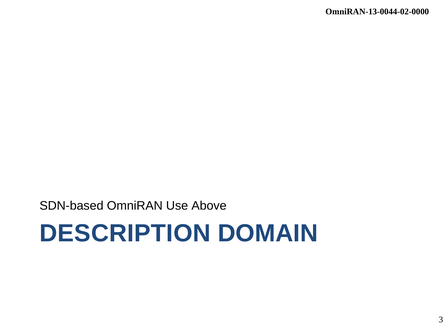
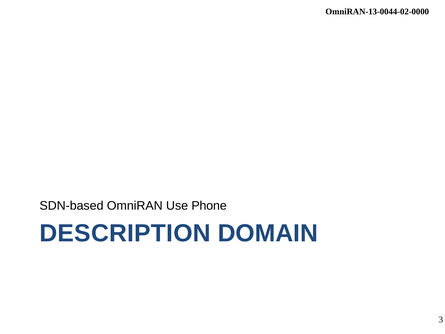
Above: Above -> Phone (209, 206)
